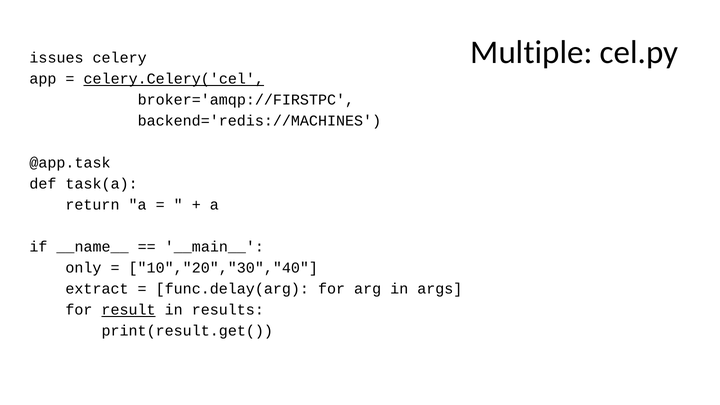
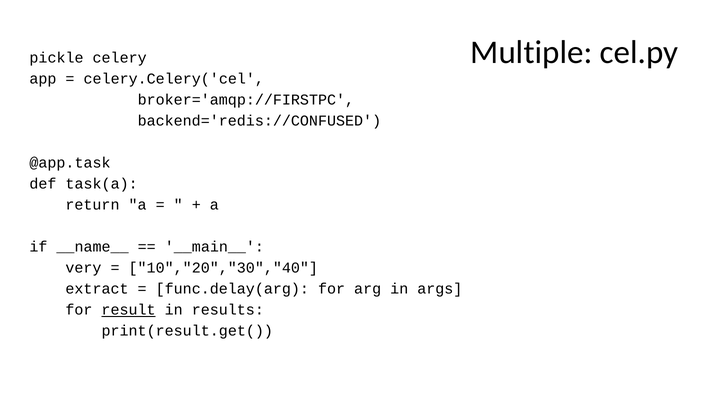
issues: issues -> pickle (57, 58)
celery.Celery('cel underline: present -> none (174, 79)
backend='redis://MACHINES: backend='redis://MACHINES -> backend='redis://CONFUSED (259, 121)
only: only -> very (83, 268)
